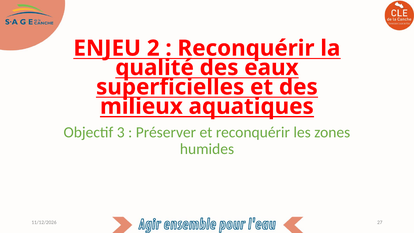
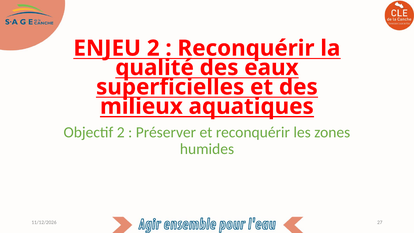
Objectif 3: 3 -> 2 (121, 132)
